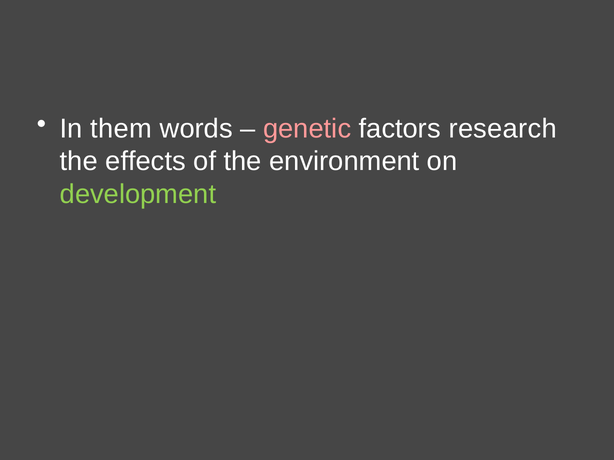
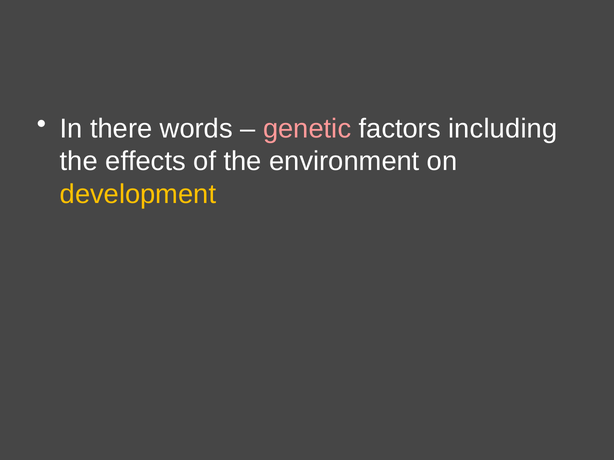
them: them -> there (121, 129)
research: research -> including (503, 129)
development colour: light green -> yellow (138, 194)
